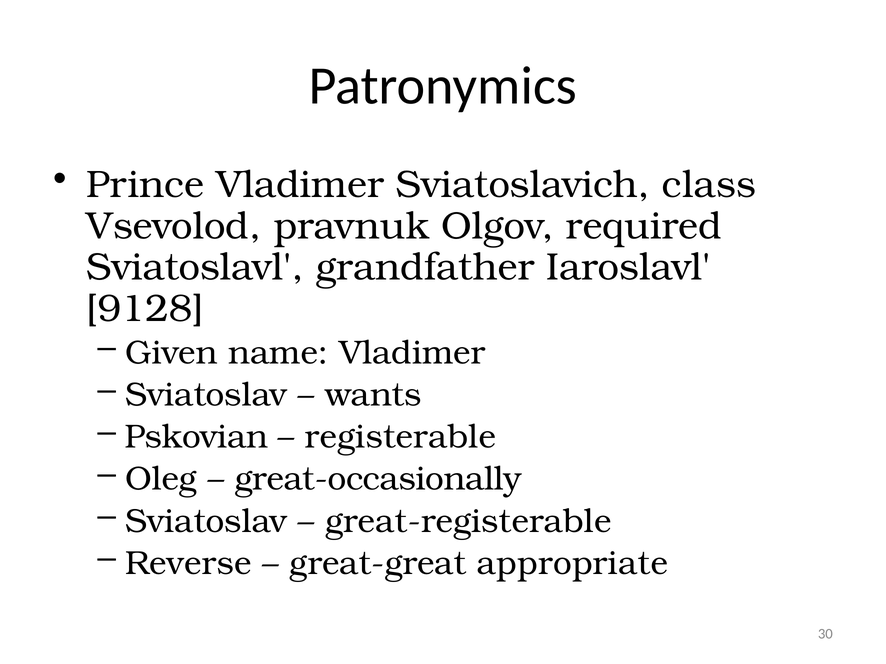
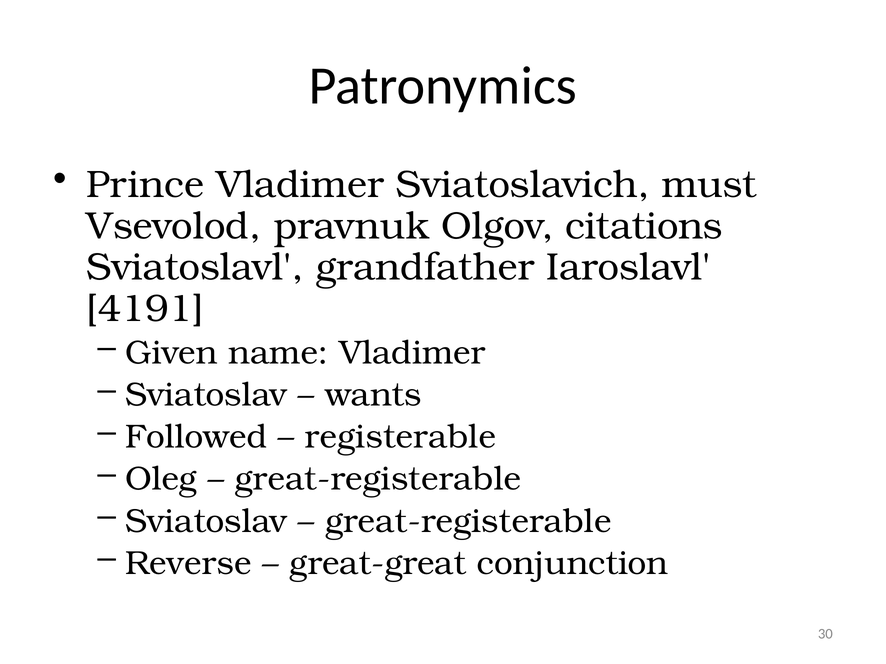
class: class -> must (709, 185)
required: required -> citations (644, 226)
9128: 9128 -> 4191 (145, 309)
Pskovian: Pskovian -> Followed (196, 437)
great-occasionally: great-occasionally -> great-registerable (378, 479)
appropriate: appropriate -> conjunction (573, 564)
